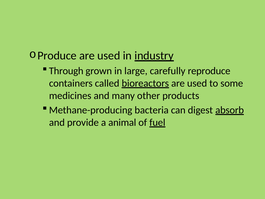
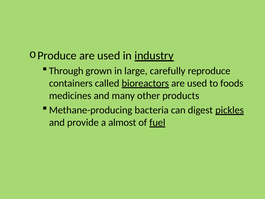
some: some -> foods (232, 83)
absorb: absorb -> pickles (230, 110)
animal: animal -> almost (122, 122)
